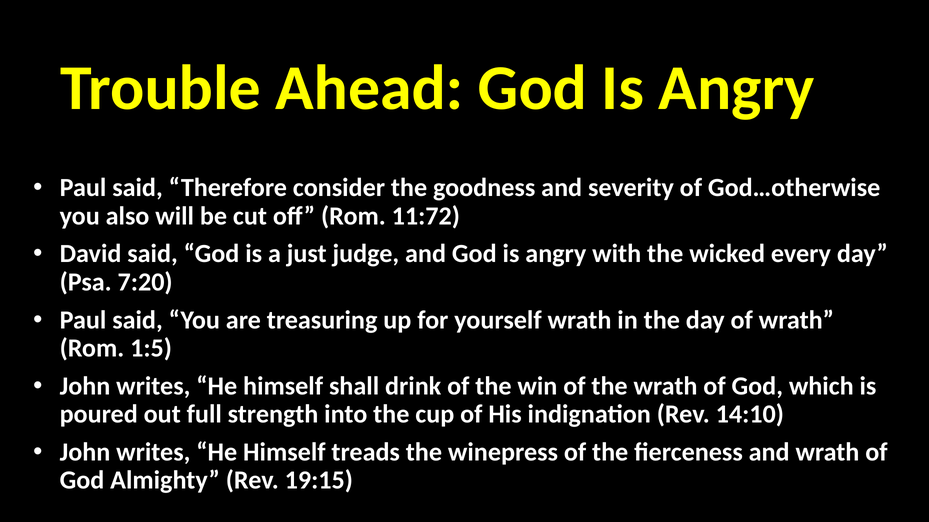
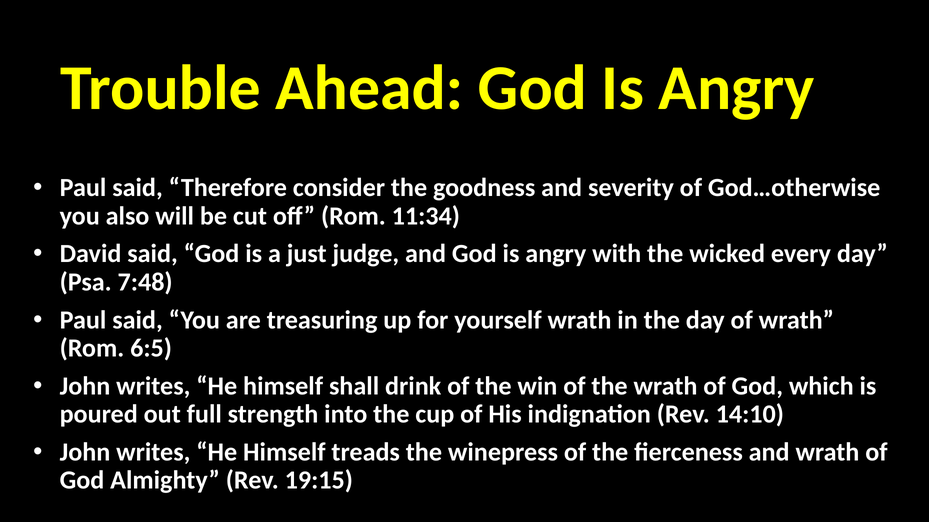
11:72: 11:72 -> 11:34 (426, 216)
7:20: 7:20 -> 7:48 (145, 282)
1:5: 1:5 -> 6:5 (151, 348)
